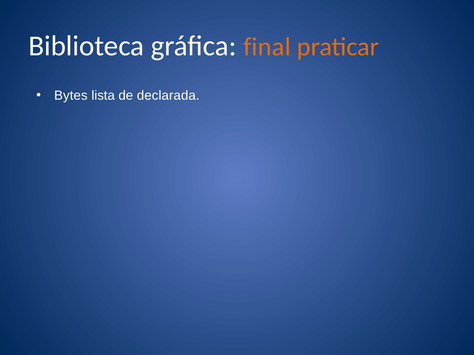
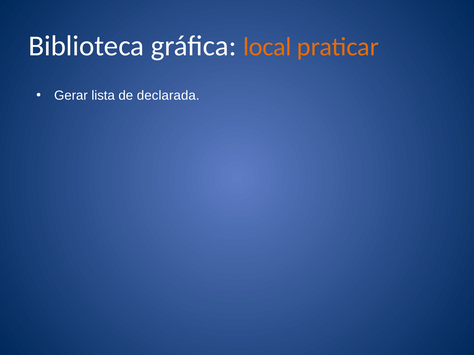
final: final -> local (267, 47)
Bytes: Bytes -> Gerar (71, 96)
